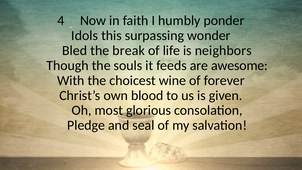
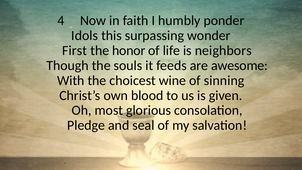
Bled: Bled -> First (75, 51)
break: break -> honor (129, 51)
forever: forever -> sinning (224, 80)
